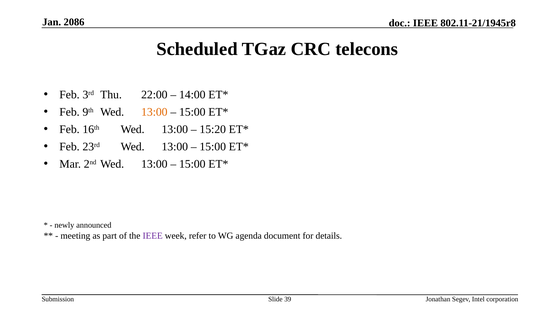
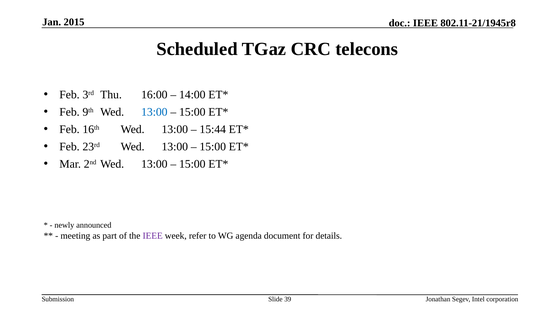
2086: 2086 -> 2015 (74, 22)
22:00: 22:00 -> 16:00 (154, 95)
13:00 colour: orange -> blue (154, 112)
15:20: 15:20 -> 15:44 (213, 129)
